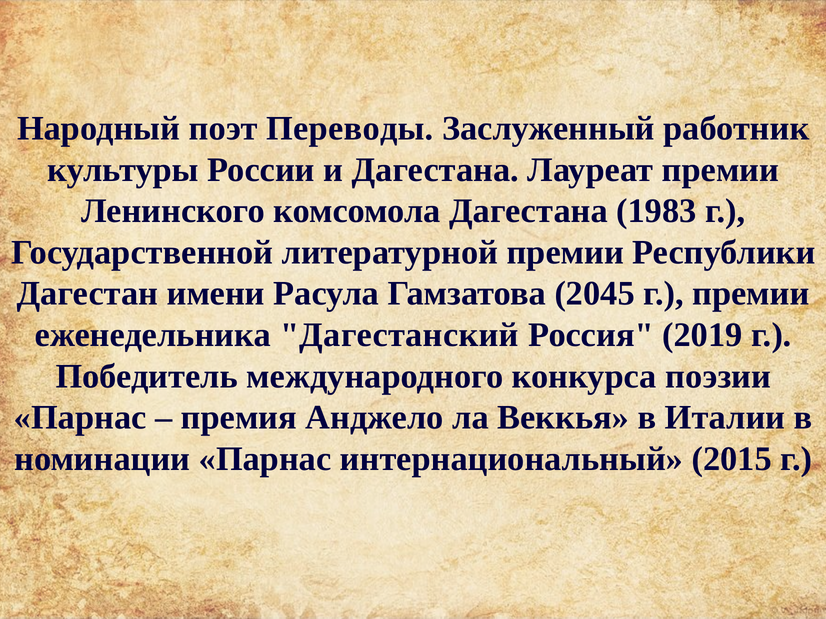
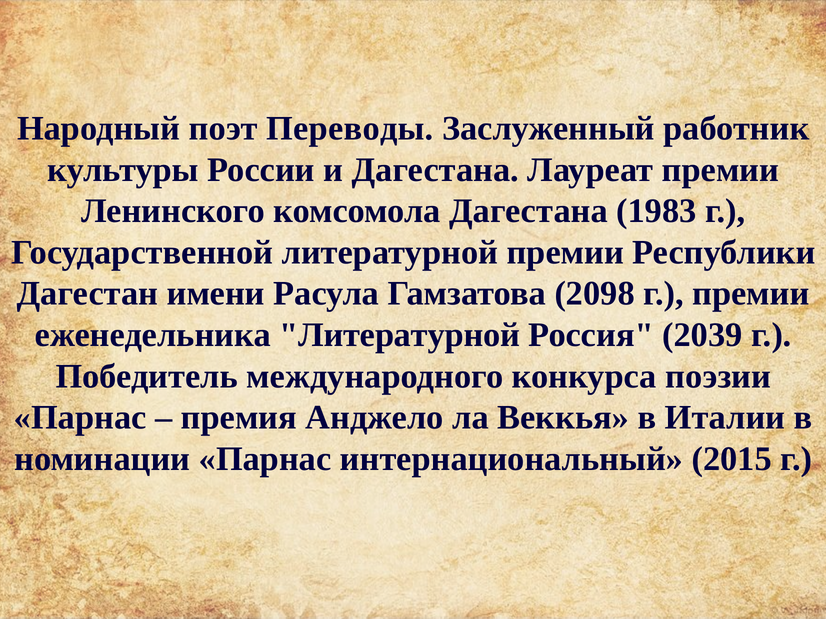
2045: 2045 -> 2098 (595, 294)
еженедельника Дагестанский: Дагестанский -> Литературной (400, 335)
2019: 2019 -> 2039 (702, 335)
